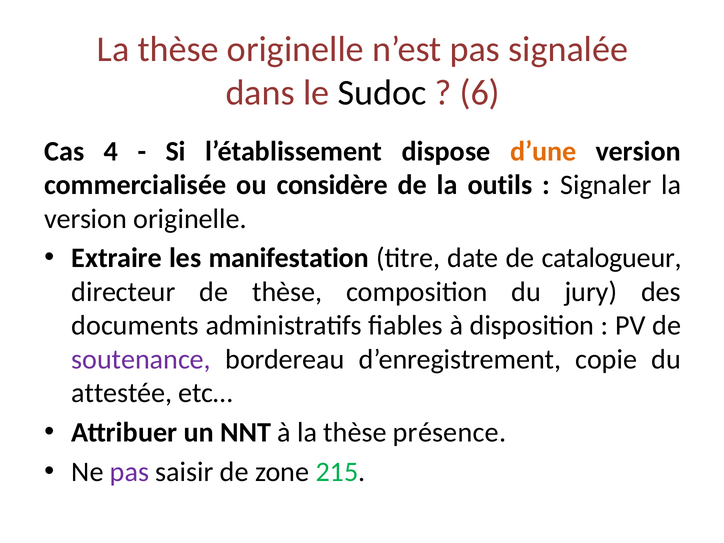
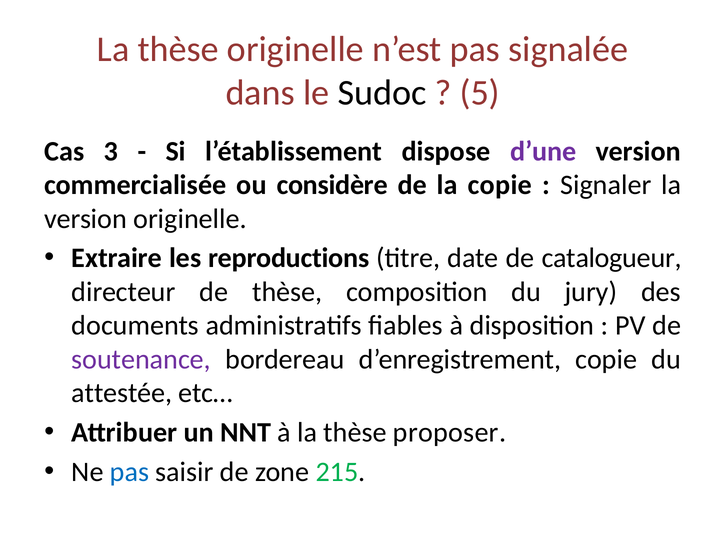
6: 6 -> 5 (480, 93)
4: 4 -> 3 (111, 151)
d’une colour: orange -> purple (543, 151)
la outils: outils -> copie (500, 185)
manifestation: manifestation -> reproductions (289, 258)
présence: présence -> proposer (450, 432)
pas colour: purple -> blue (130, 472)
